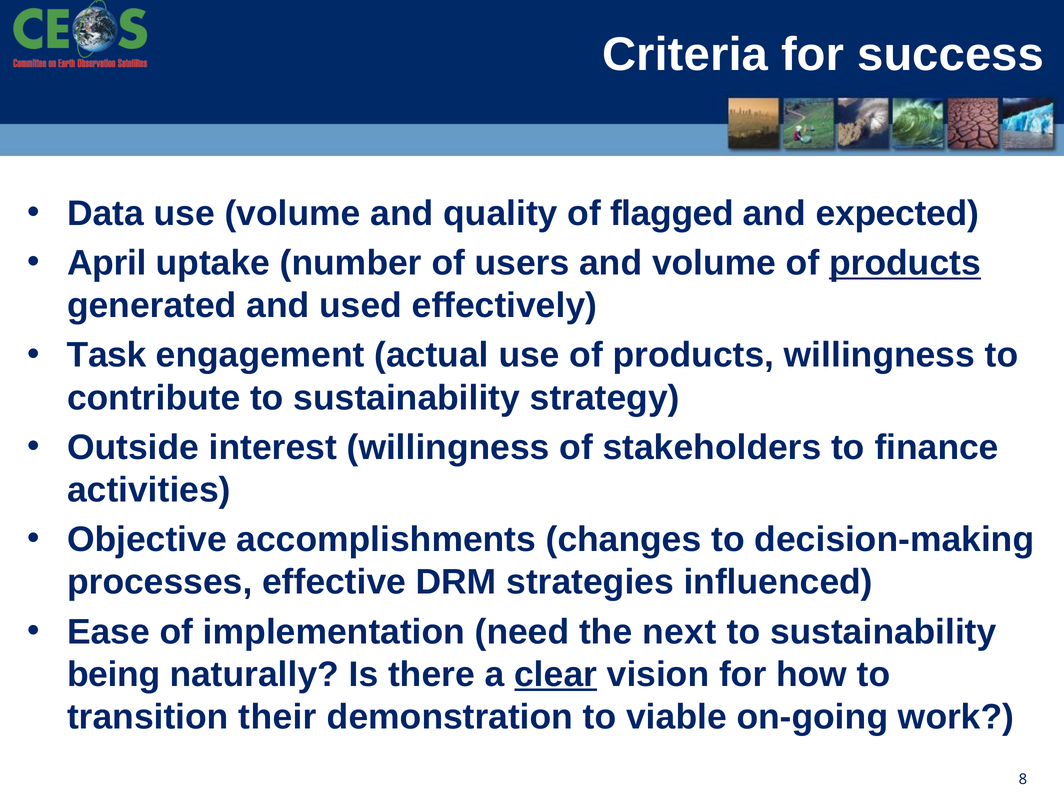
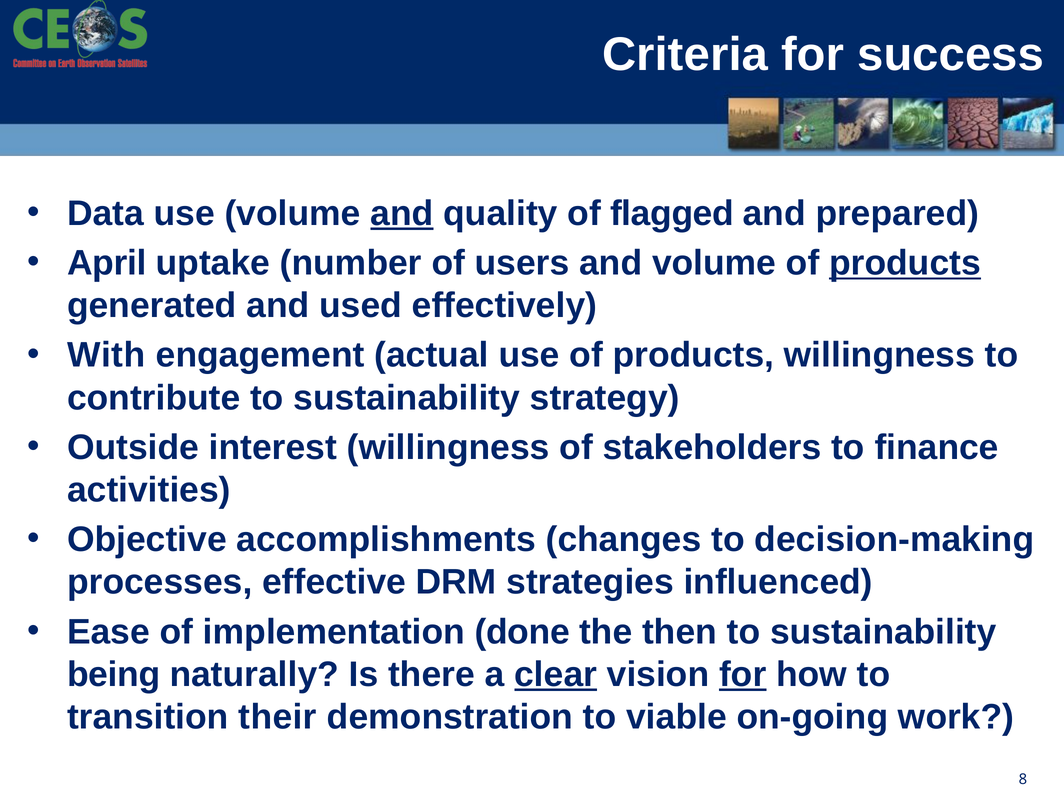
and underline: none -> present (402, 213)
expected: expected -> prepared (897, 213)
Task: Task -> With (106, 355)
need: need -> done (522, 632)
next: next -> then (680, 632)
for underline: none -> present (743, 674)
